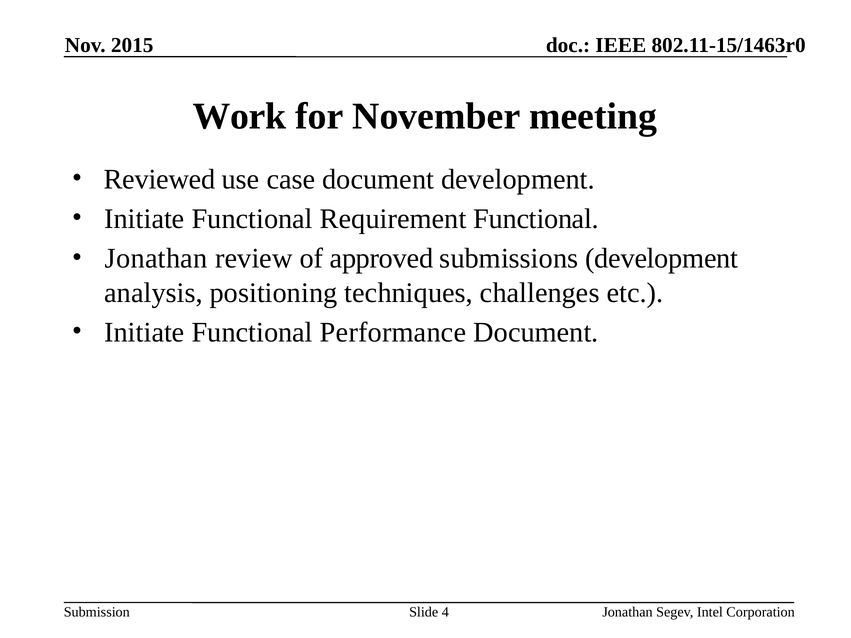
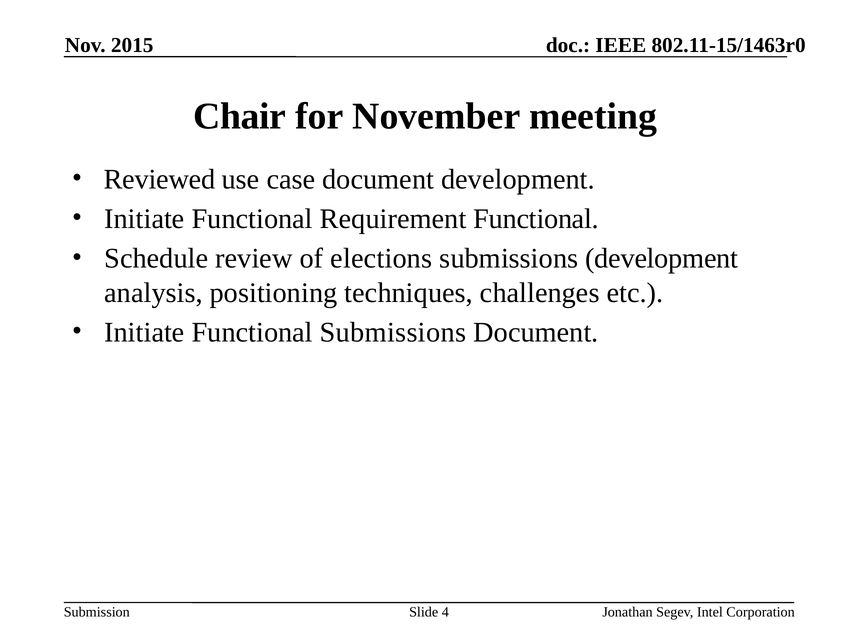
Work: Work -> Chair (240, 116)
Jonathan: Jonathan -> Schedule (156, 259)
approved: approved -> elections (381, 259)
Functional Performance: Performance -> Submissions (393, 332)
